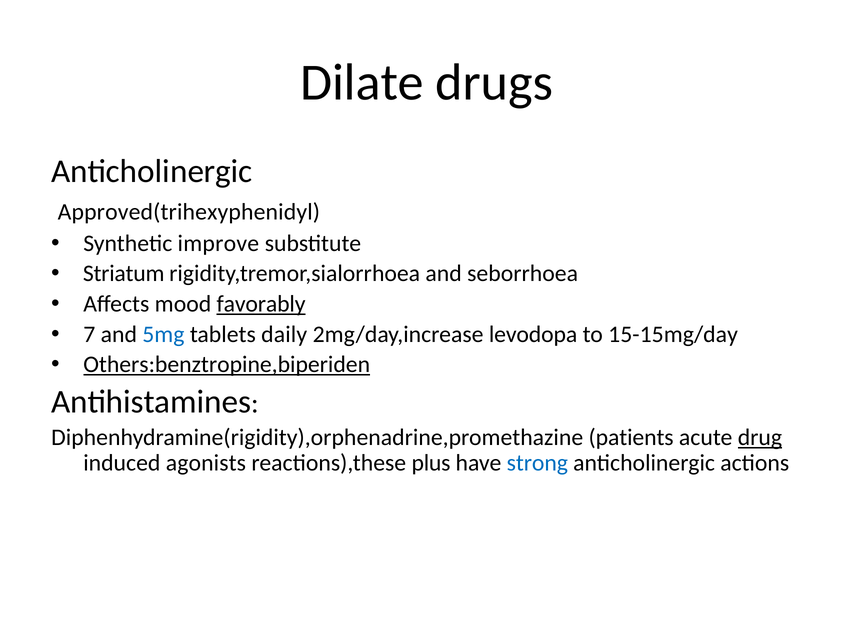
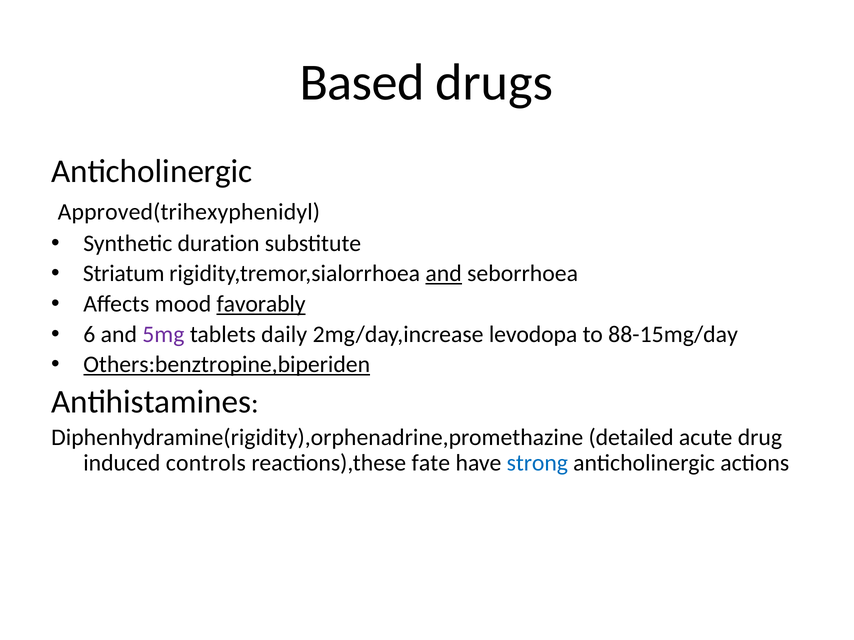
Dilate: Dilate -> Based (362, 83)
improve: improve -> duration (219, 243)
and underline: none -> present (444, 274)
7: 7 -> 6 (89, 335)
5mg colour: blue -> purple (163, 335)
15-15mg/day: 15-15mg/day -> 88-15mg/day (673, 335)
patients: patients -> detailed (631, 438)
drug underline: present -> none (760, 438)
agonists: agonists -> controls (206, 463)
plus: plus -> fate (431, 463)
